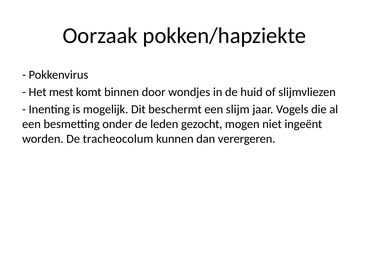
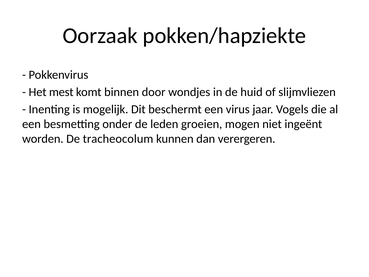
slijm: slijm -> virus (238, 109)
gezocht: gezocht -> groeien (202, 124)
